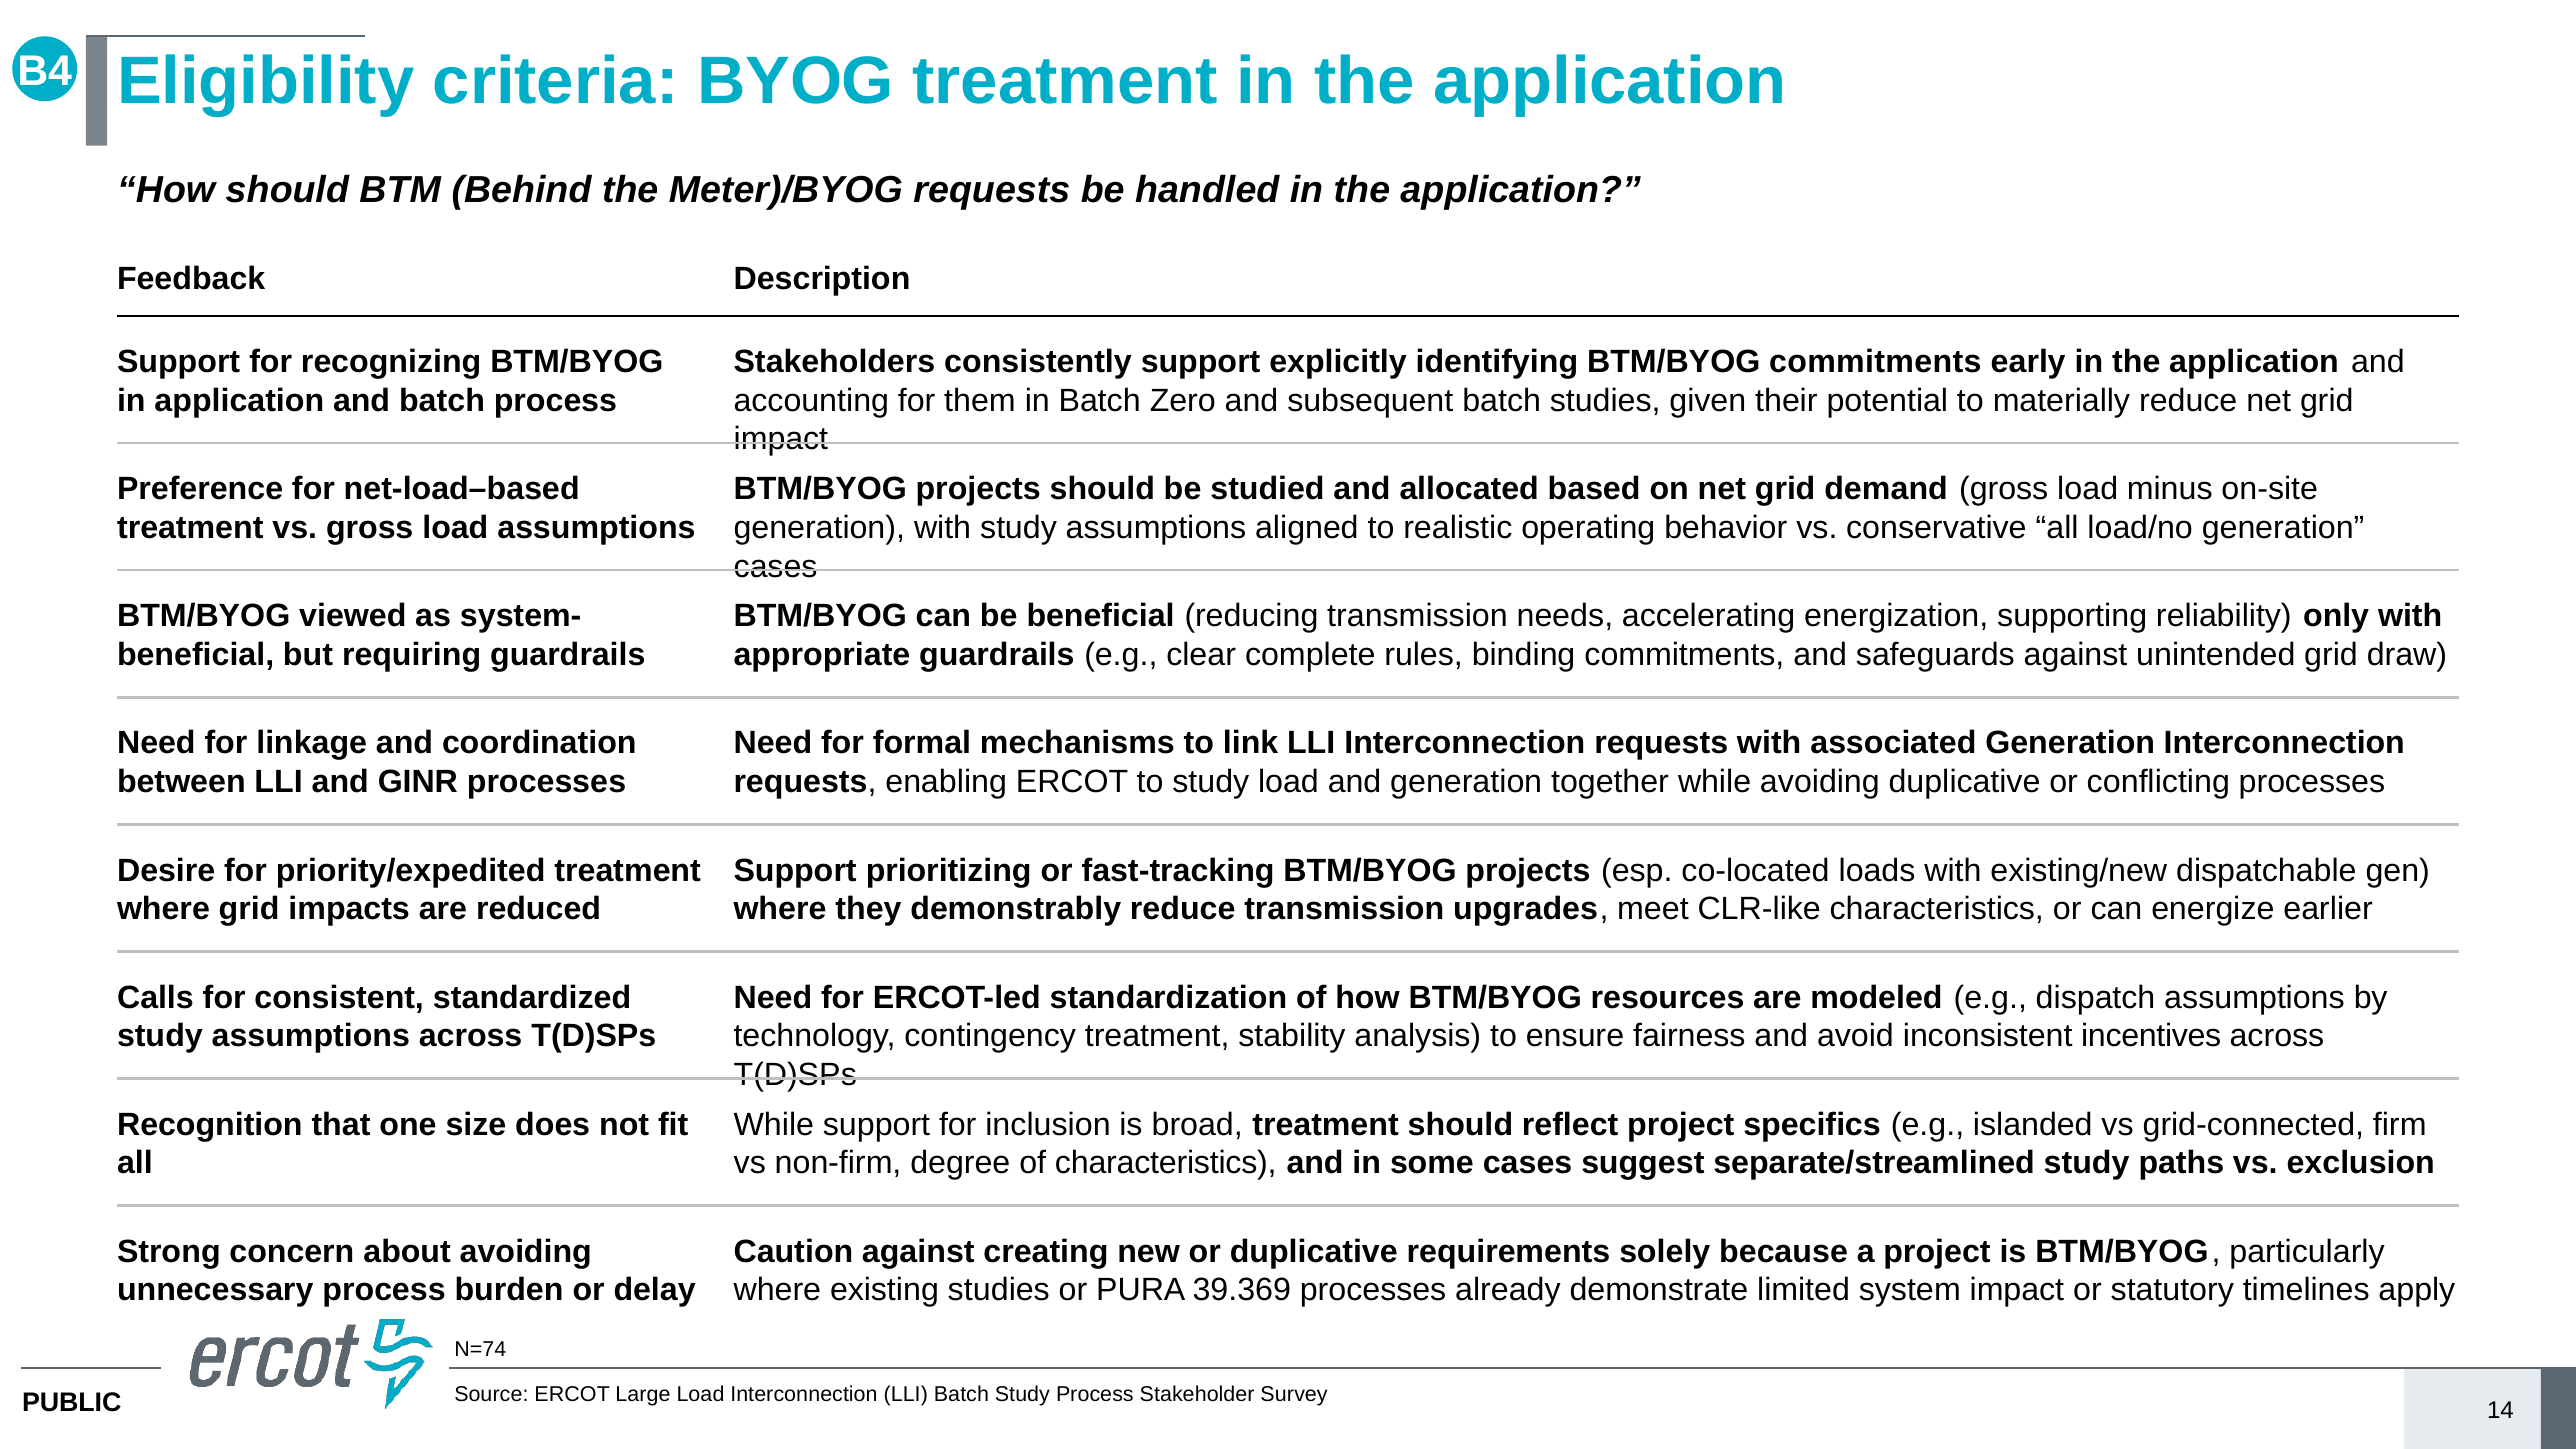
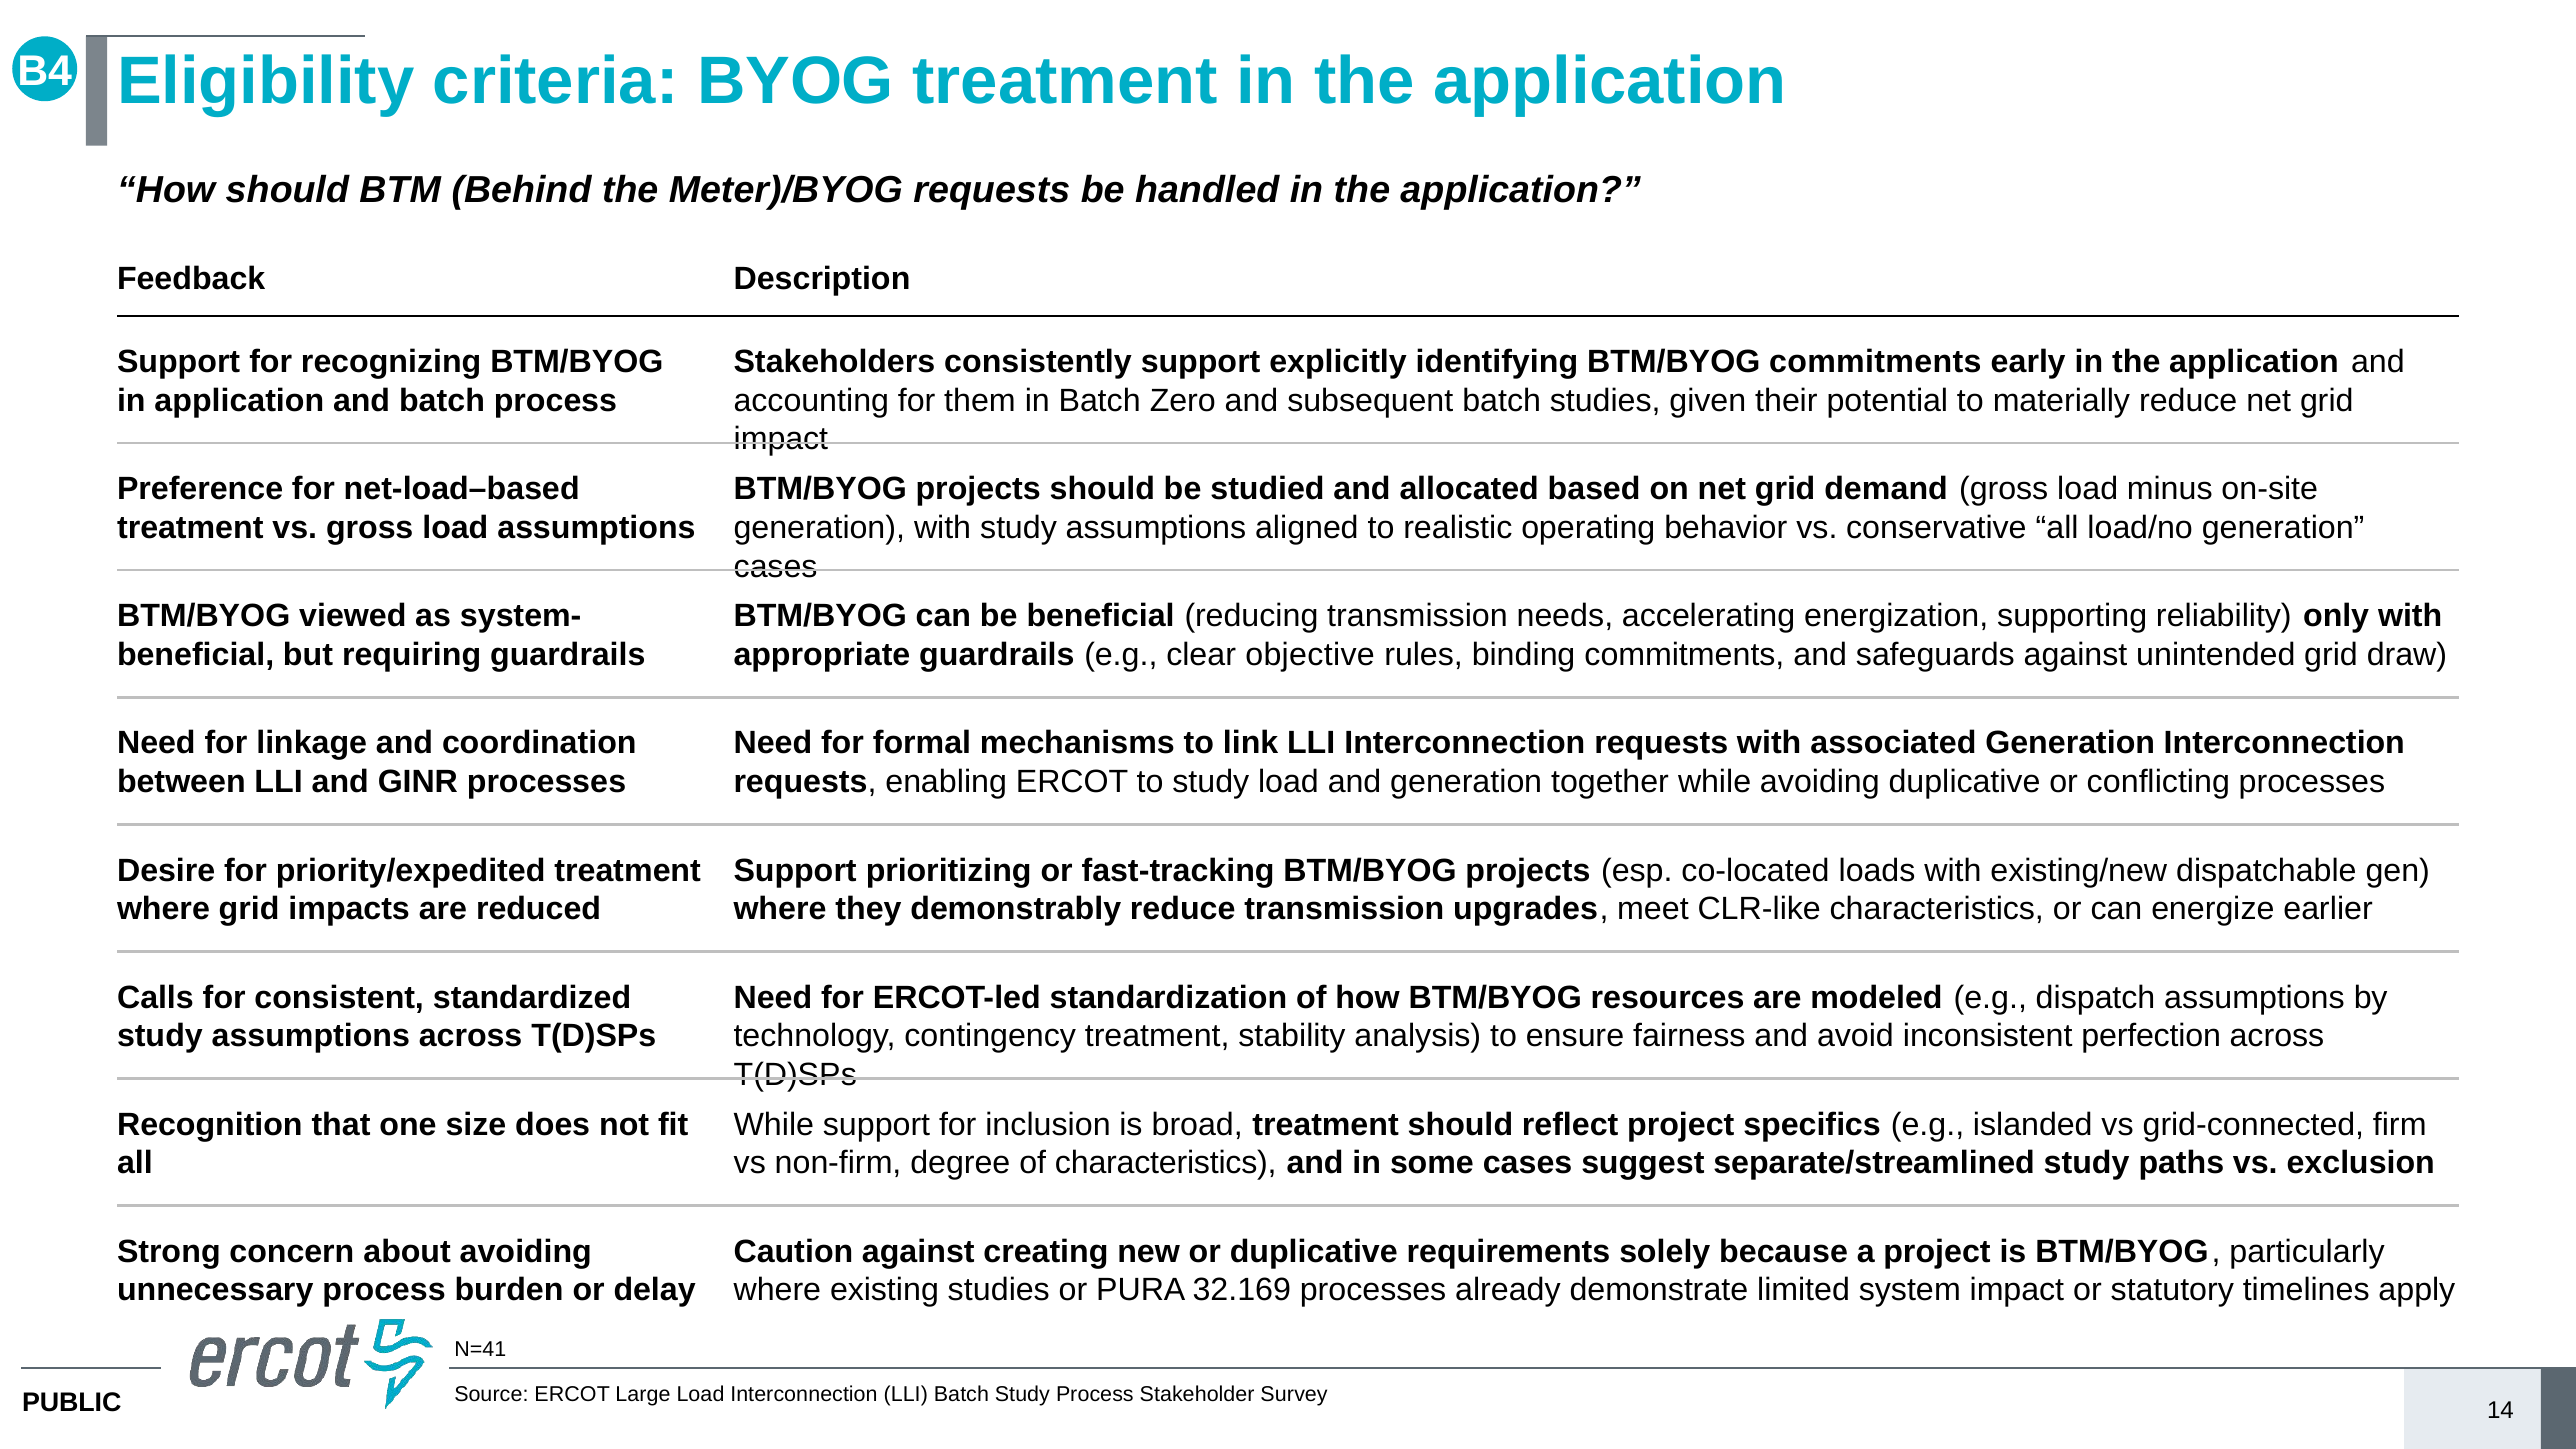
complete: complete -> objective (1310, 655)
incentives: incentives -> perfection (2151, 1036)
39.369: 39.369 -> 32.169 (1242, 1290)
N=74: N=74 -> N=41 (480, 1349)
